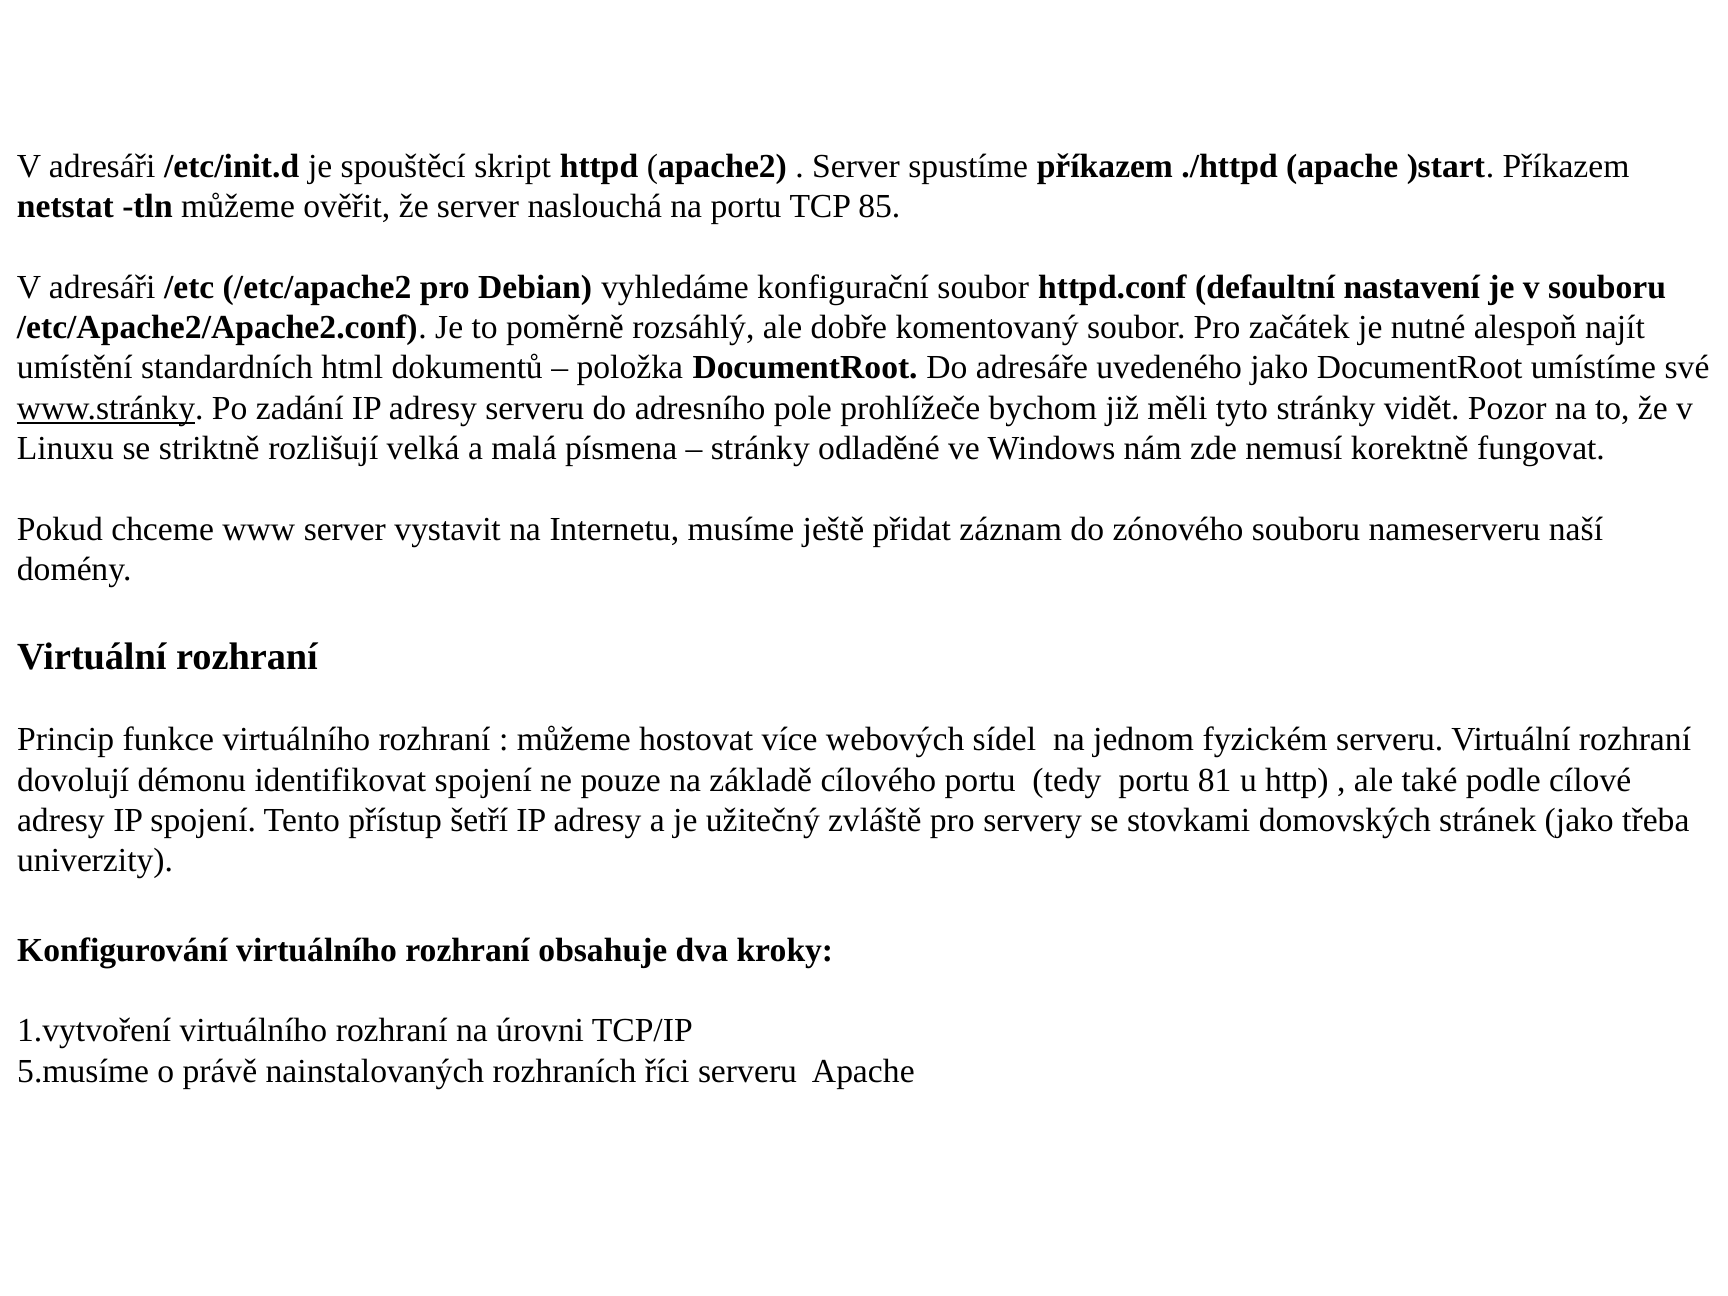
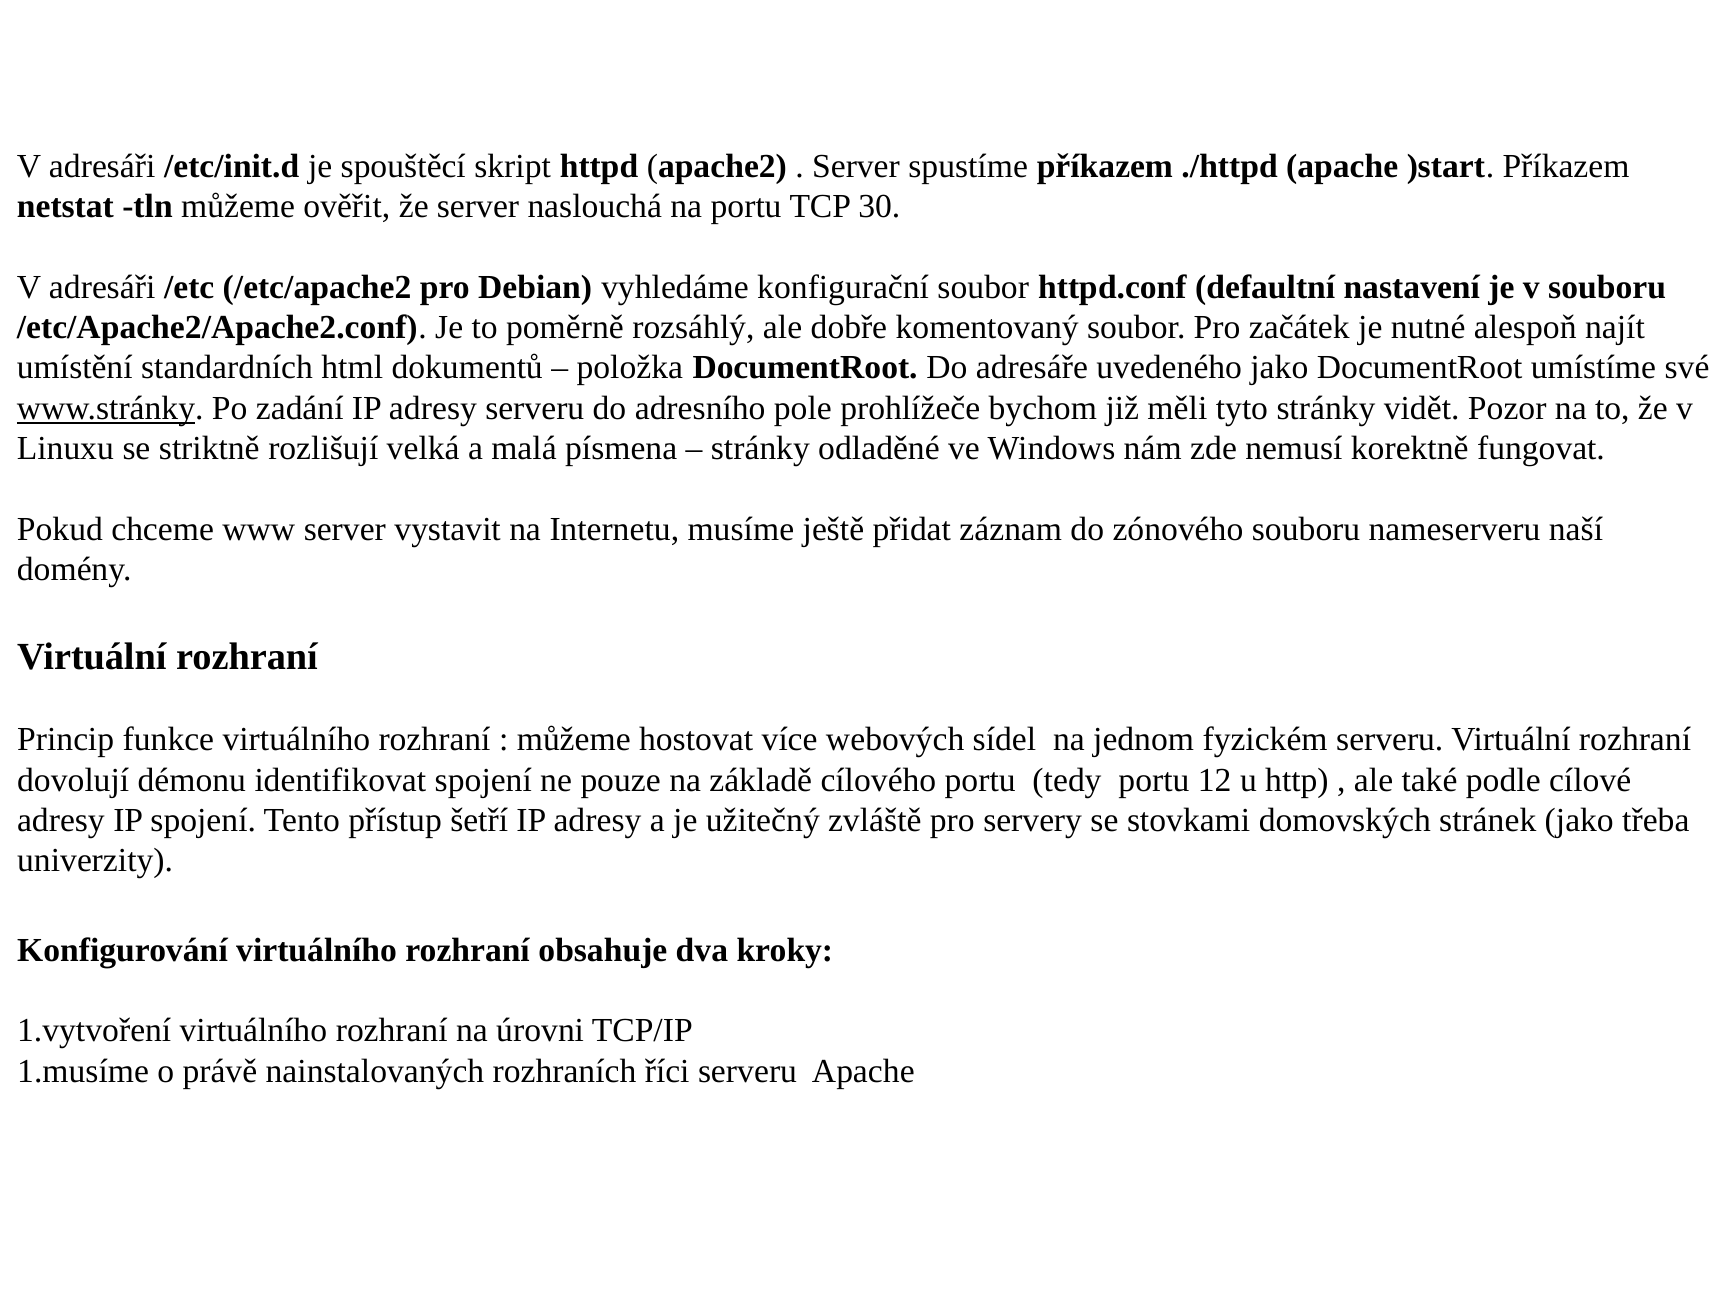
85: 85 -> 30 (879, 206)
81: 81 -> 12 (1215, 780)
5.musíme: 5.musíme -> 1.musíme (83, 1071)
